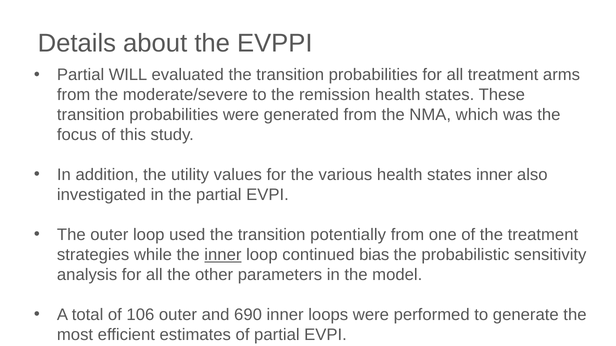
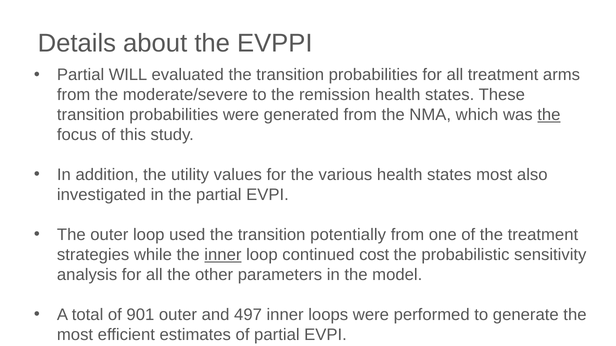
the underline: none -> present (549, 115)
states inner: inner -> most (494, 175)
bias: bias -> cost (374, 255)
106: 106 -> 901 (140, 315)
690: 690 -> 497 (248, 315)
